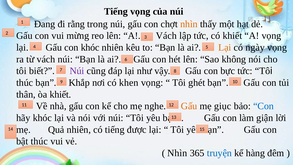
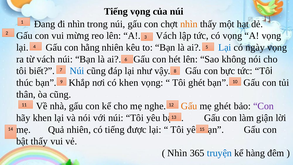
đi rằng: rằng -> nhìn (76, 24)
có khiết: khiết -> vọng (232, 36)
con khóc: khóc -> hằng (90, 47)
Lại colour: orange -> blue (225, 47)
Núi colour: purple -> blue (77, 71)
òa khiết: khiết -> cũng (60, 94)
mẹ giục: giục -> ghét (223, 106)
Con colour: blue -> purple (264, 106)
hãy khóc: khóc -> khen (42, 118)
bật thúc: thúc -> thấy (39, 141)
